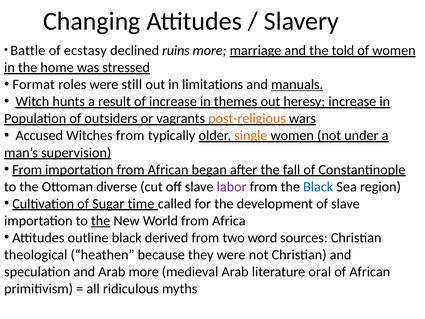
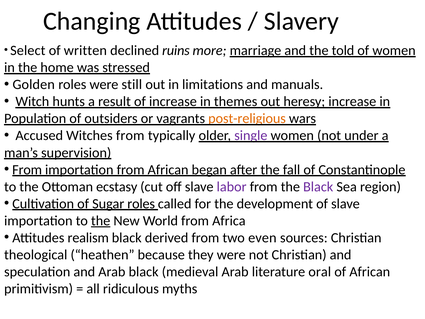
Battle: Battle -> Select (28, 51)
ecstasy: ecstasy -> written (85, 51)
Format: Format -> Golden (34, 85)
manuals underline: present -> none (297, 85)
single colour: orange -> purple (251, 136)
diverse: diverse -> ecstasy (117, 187)
Black colour: blue -> purple (318, 187)
Sugar time: time -> roles (141, 204)
outline: outline -> realism (88, 238)
word: word -> even (262, 238)
Arab more: more -> black (144, 272)
